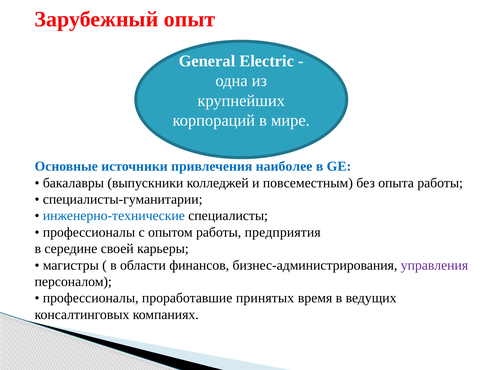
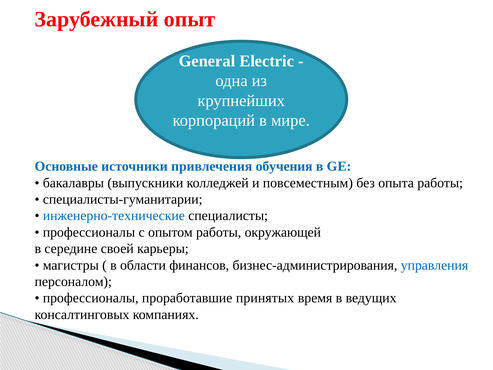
наиболее: наиболее -> обучения (284, 166)
предприятия: предприятия -> окружающей (283, 232)
управления colour: purple -> blue (434, 265)
